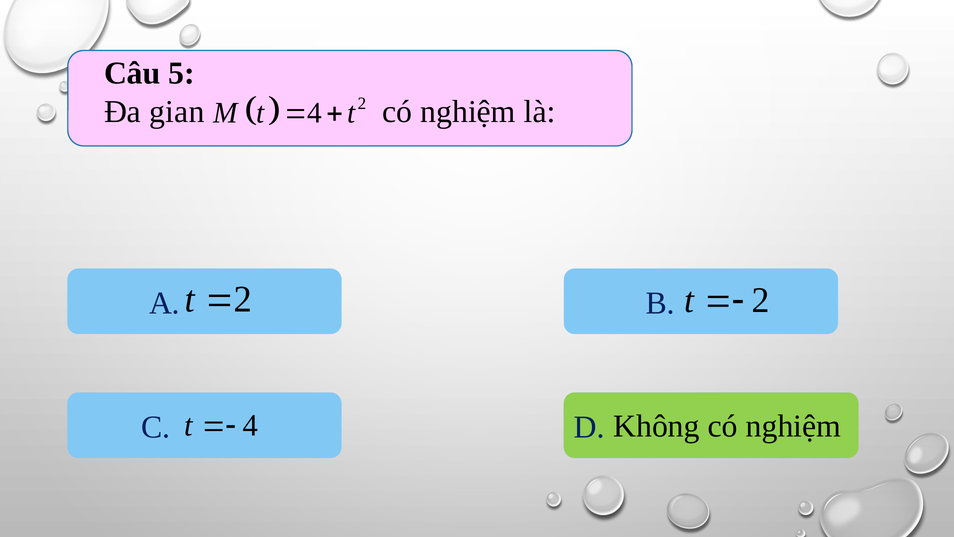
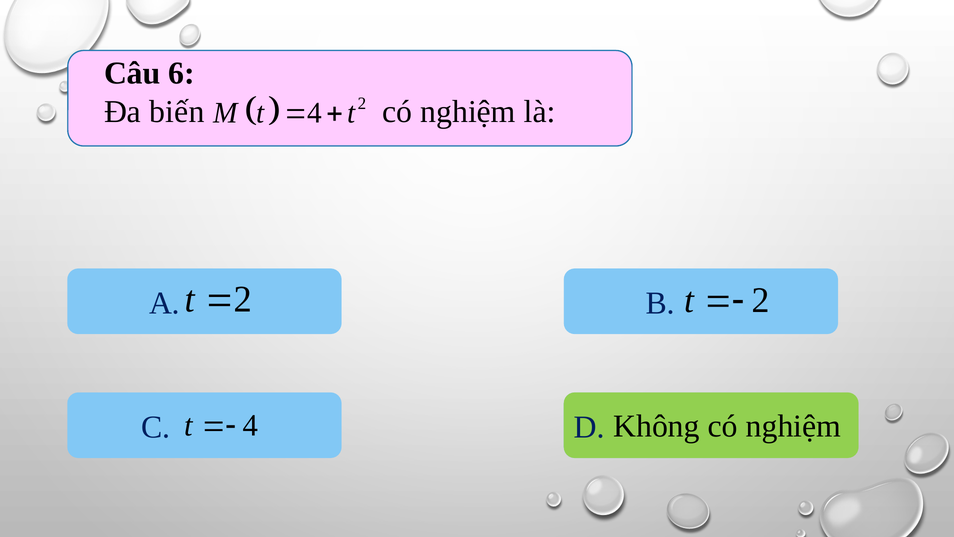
5: 5 -> 6 (182, 73)
gian: gian -> biến (177, 111)
